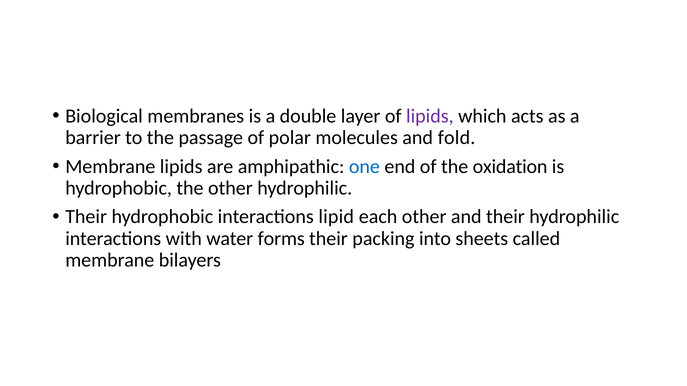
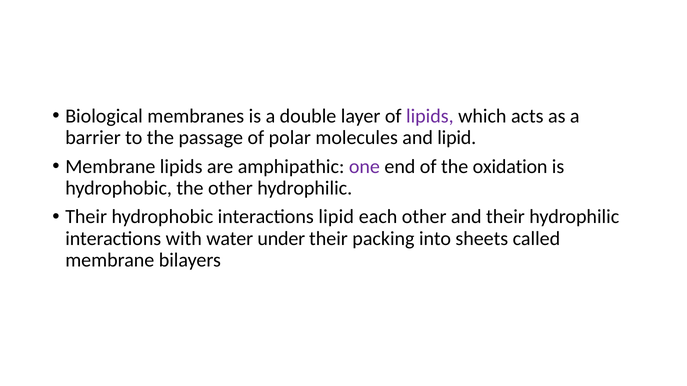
and fold: fold -> lipid (457, 138)
one colour: blue -> purple (364, 167)
forms: forms -> under (281, 239)
